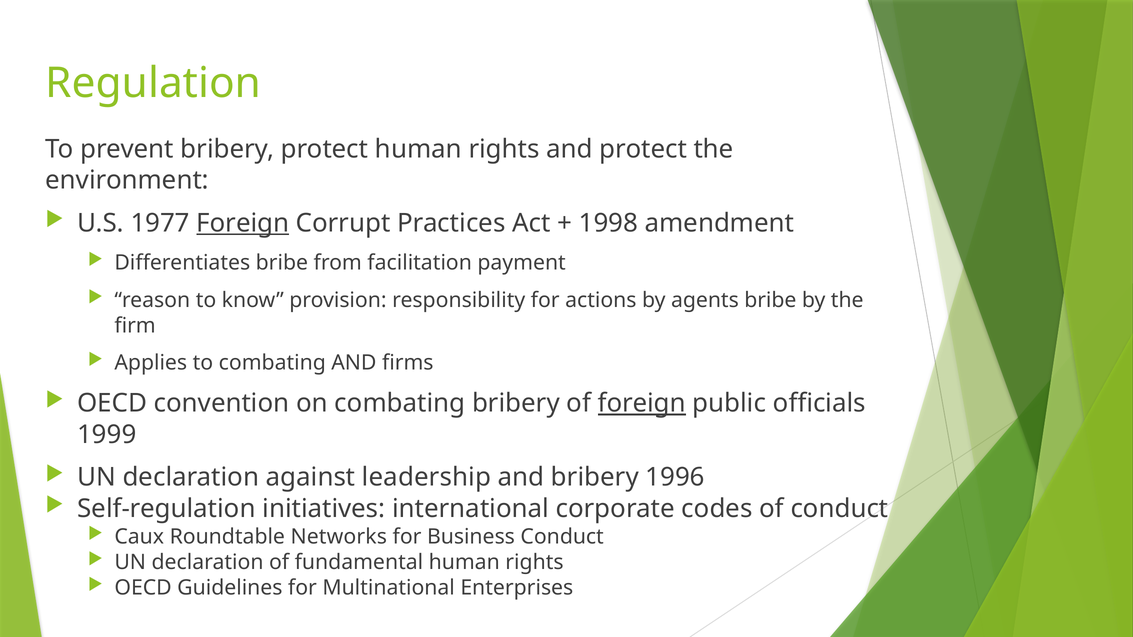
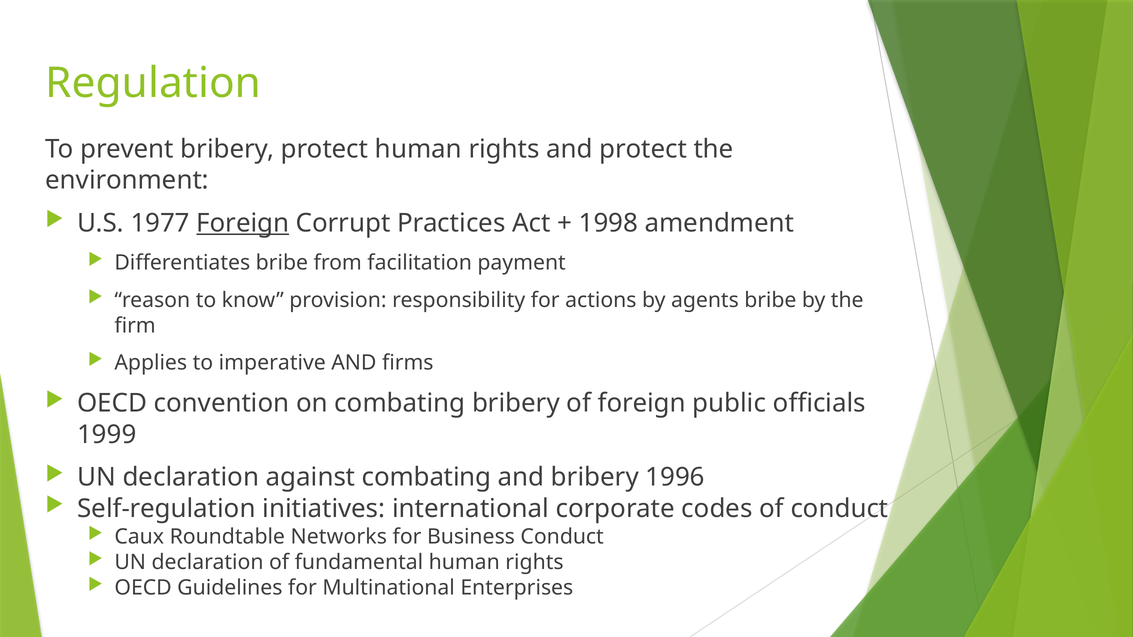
to combating: combating -> imperative (272, 363)
foreign underline: present -> none (642, 404)
against leadership: leadership -> combating (427, 478)
